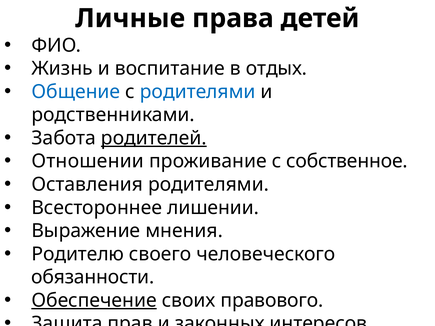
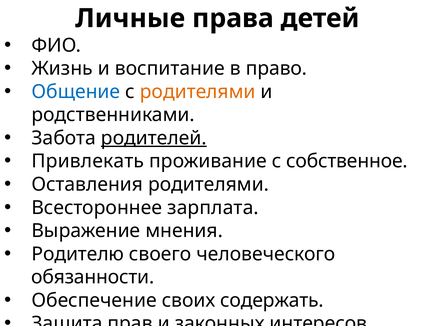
отдых: отдых -> право (276, 69)
родителями colour: blue -> orange (198, 92)
Отношении: Отношении -> Привлекать (88, 161)
лишении: лишении -> зарплата (213, 208)
Обеспечение underline: present -> none (94, 301)
правового: правового -> содержать (272, 301)
